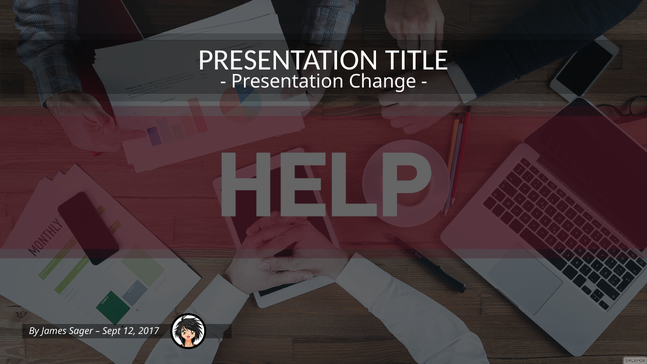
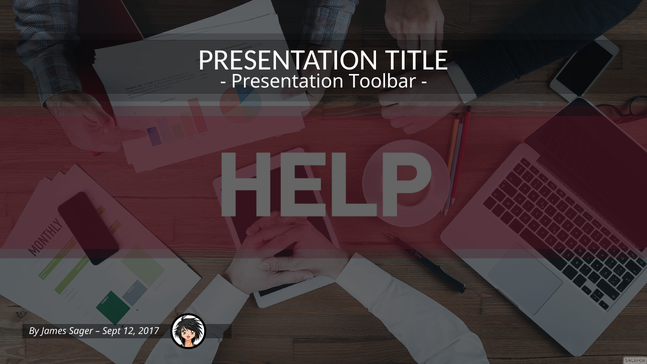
Change: Change -> Toolbar (383, 81)
